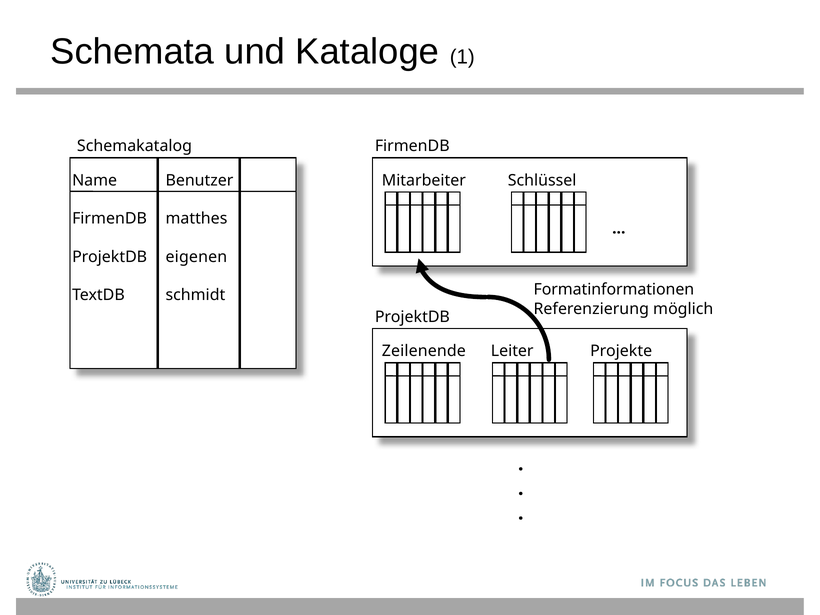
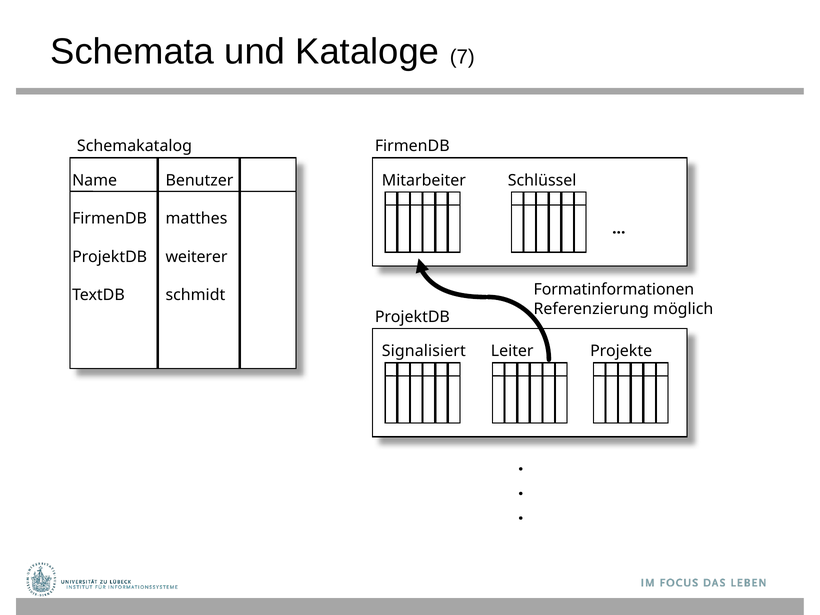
1: 1 -> 7 (462, 57)
eigenen: eigenen -> weiterer (196, 257)
Zeilenende: Zeilenende -> Signalisiert (424, 351)
